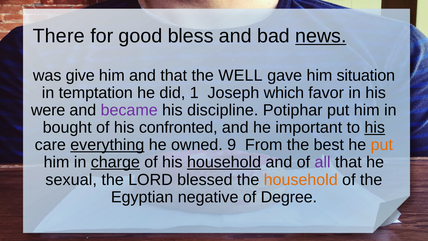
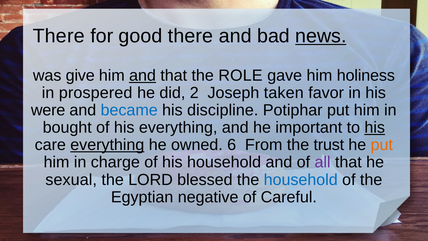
good bless: bless -> there (191, 36)
and underline: none -> present (143, 75)
WELL: WELL -> ROLE (240, 75)
situation: situation -> holiness (366, 75)
temptation: temptation -> prospered (96, 93)
1: 1 -> 2 (194, 93)
which: which -> taken (284, 93)
became colour: purple -> blue (129, 110)
his confronted: confronted -> everything (178, 128)
9: 9 -> 6 (232, 145)
best: best -> trust (329, 145)
charge underline: present -> none (115, 162)
household underline: present -> none (224, 162)
household colour: orange -> blue (301, 180)
Degree: Degree -> Careful (289, 197)
